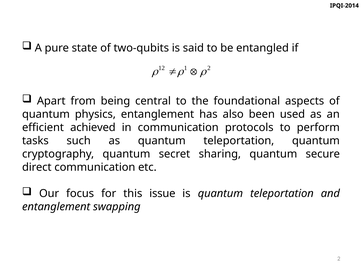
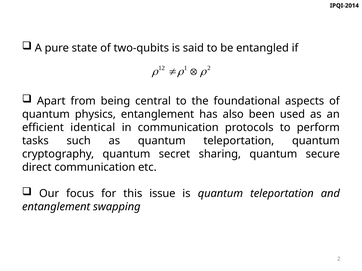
achieved: achieved -> identical (93, 128)
